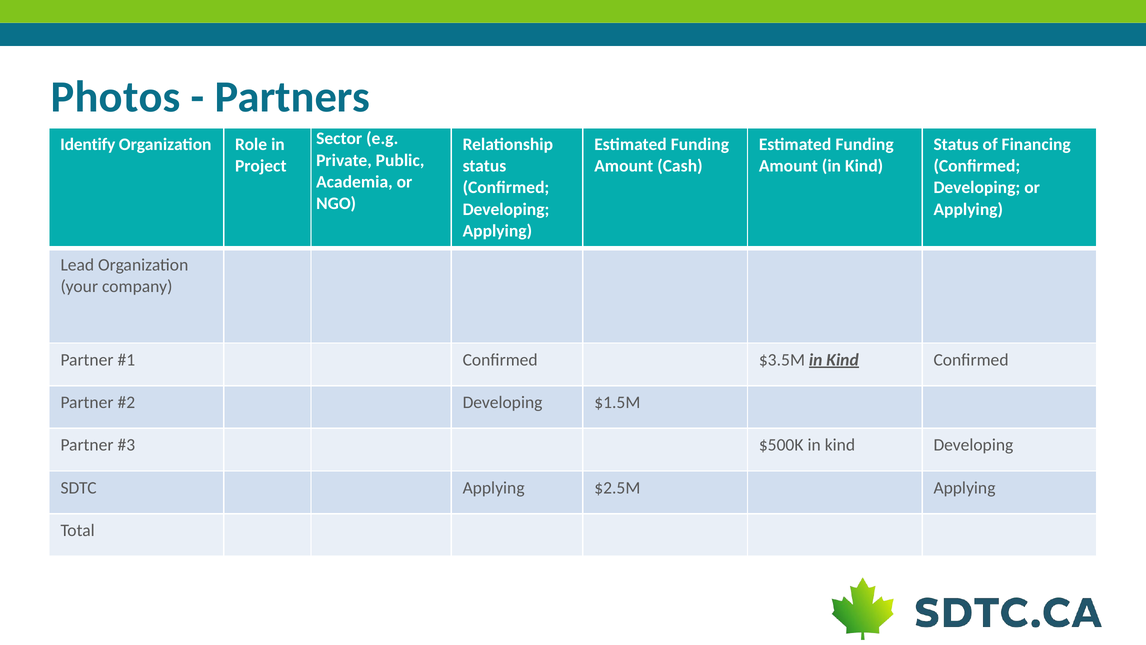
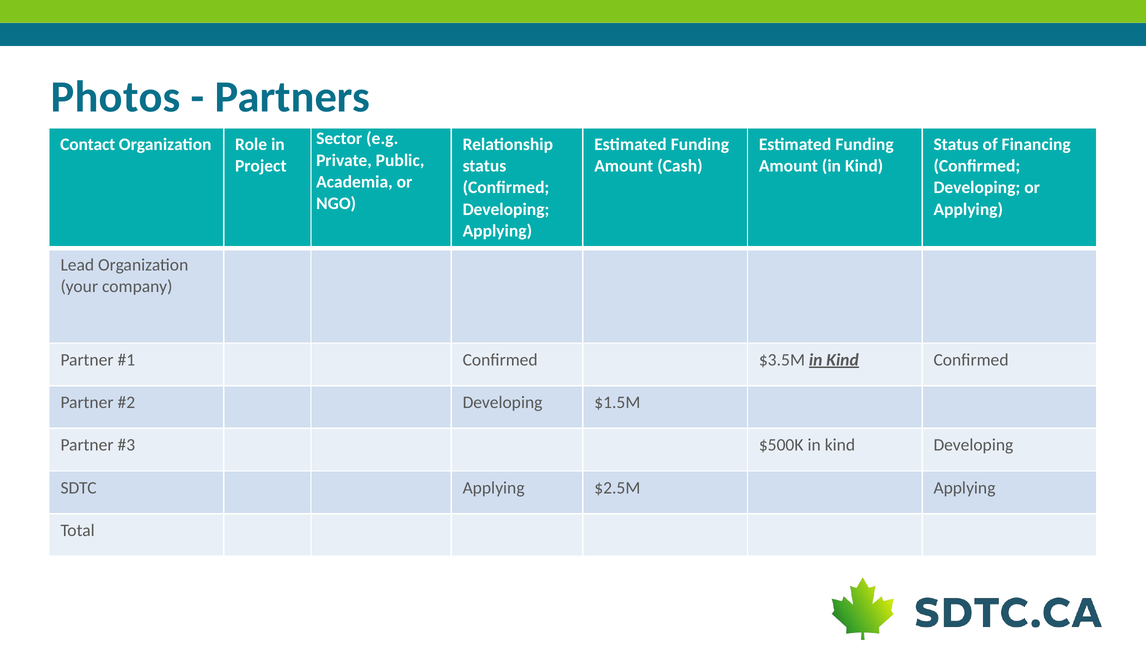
Identify: Identify -> Contact (88, 144)
